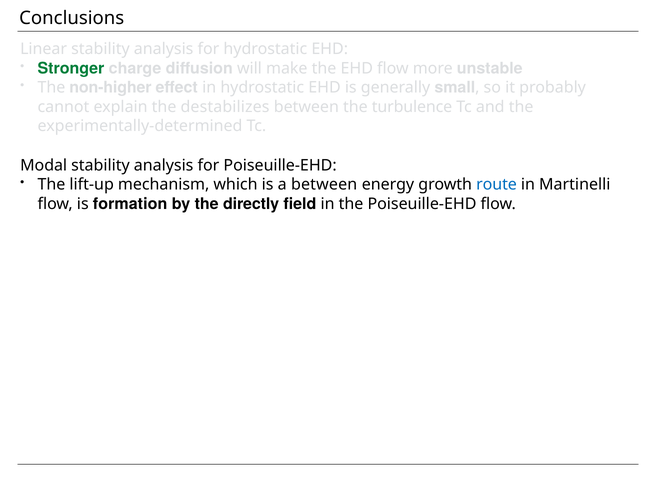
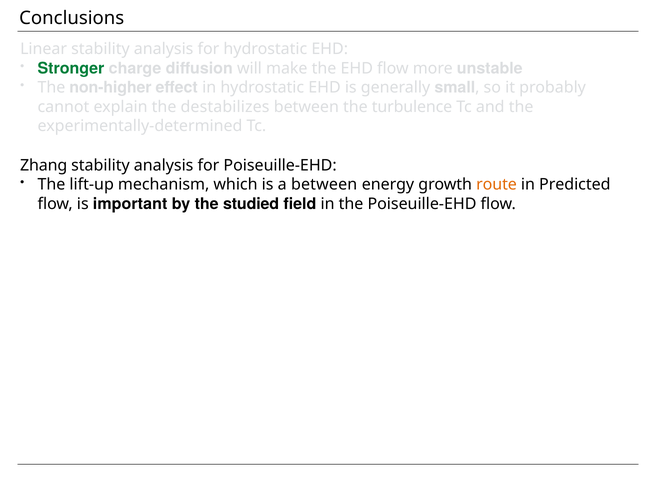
Modal: Modal -> Zhang (44, 165)
route colour: blue -> orange (497, 185)
Martinelli: Martinelli -> Predicted (575, 185)
formation: formation -> important (130, 204)
directly: directly -> studied (251, 204)
